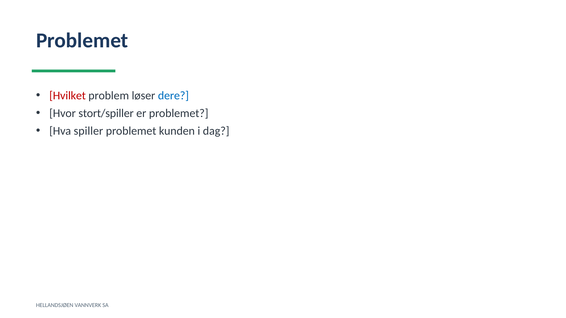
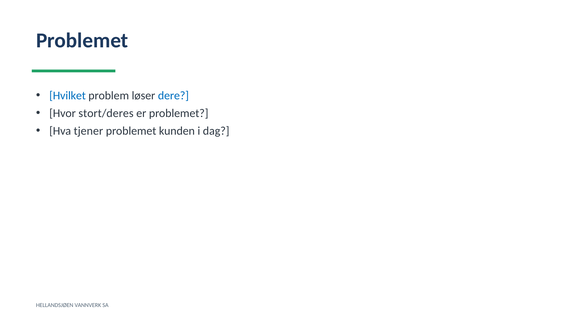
Hvilket colour: red -> blue (68, 96)
stort/spiller: stort/spiller -> stort/deres (106, 114)
spiller: spiller -> tjener (88, 131)
